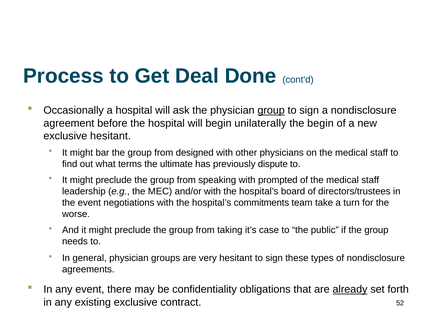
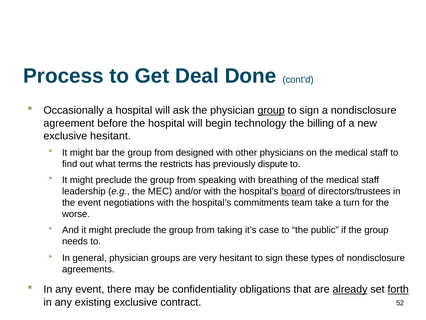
unilaterally: unilaterally -> technology (260, 123)
the begin: begin -> billing (321, 123)
ultimate: ultimate -> restricts (176, 164)
prompted: prompted -> breathing (278, 180)
board underline: none -> present (293, 191)
forth underline: none -> present (398, 289)
